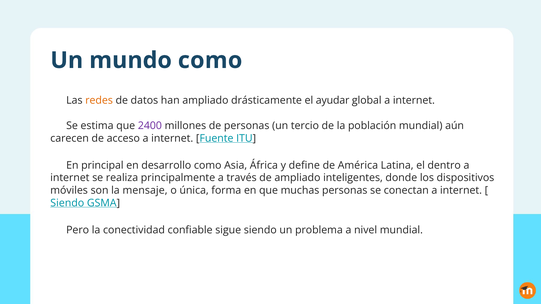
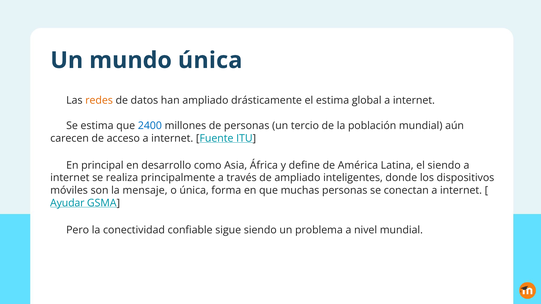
mundo como: como -> única (210, 60)
el ayudar: ayudar -> estima (333, 100)
2400 colour: purple -> blue (150, 126)
el dentro: dentro -> siendo (444, 165)
Siendo: Siendo -> Ayudar (67, 203)
